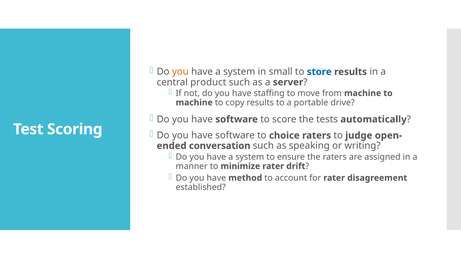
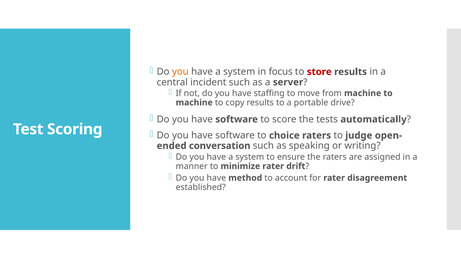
small: small -> focus (281, 72)
store colour: blue -> red (319, 72)
product: product -> incident (208, 82)
